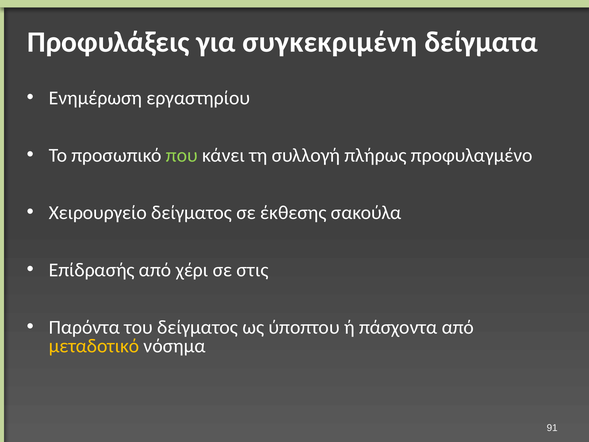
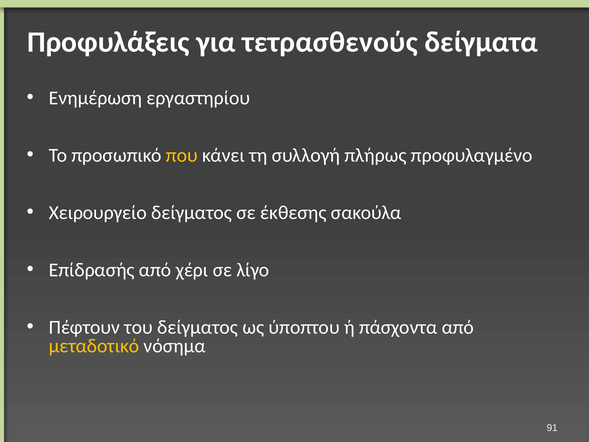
συγκεκριμένη: συγκεκριμένη -> τετρασθενούς (330, 42)
που colour: light green -> yellow (182, 155)
στις: στις -> λίγο (253, 270)
Παρόντα: Παρόντα -> Πέφτουν (84, 327)
